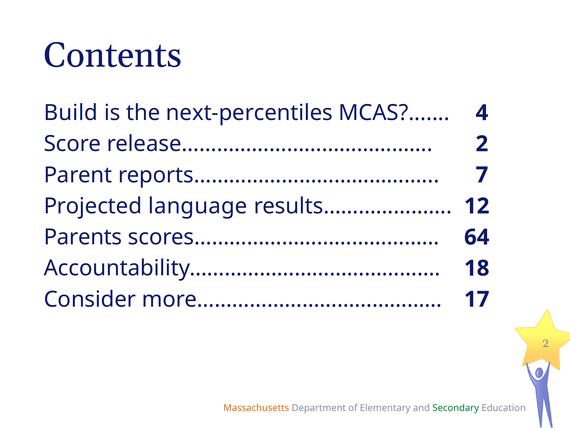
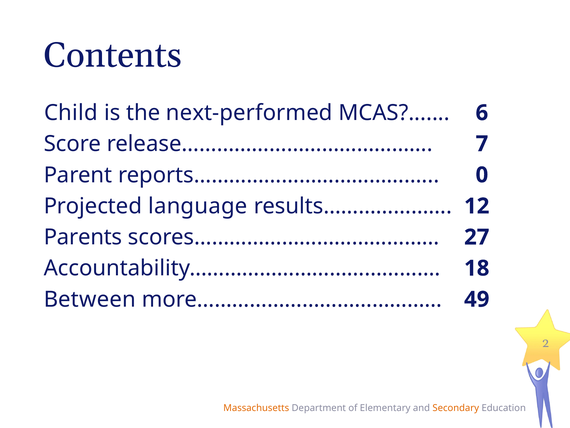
Build: Build -> Child (71, 113)
next-percentiles: next-percentiles -> next-performed (249, 113)
4: 4 -> 6 (482, 113)
release…………………………………… 2: 2 -> 7 (482, 144)
7: 7 -> 0 (482, 175)
64: 64 -> 27 (477, 237)
Consider: Consider -> Between (90, 299)
17: 17 -> 49 (477, 299)
Secondary colour: green -> orange (456, 407)
